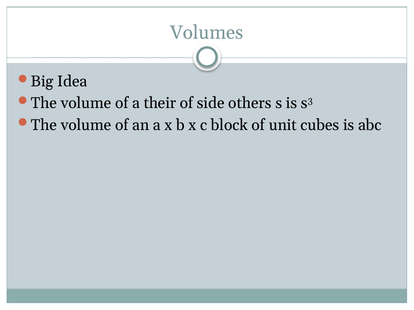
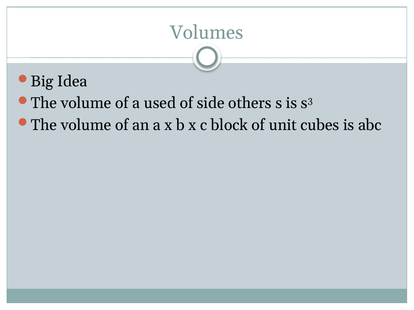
their: their -> used (160, 103)
